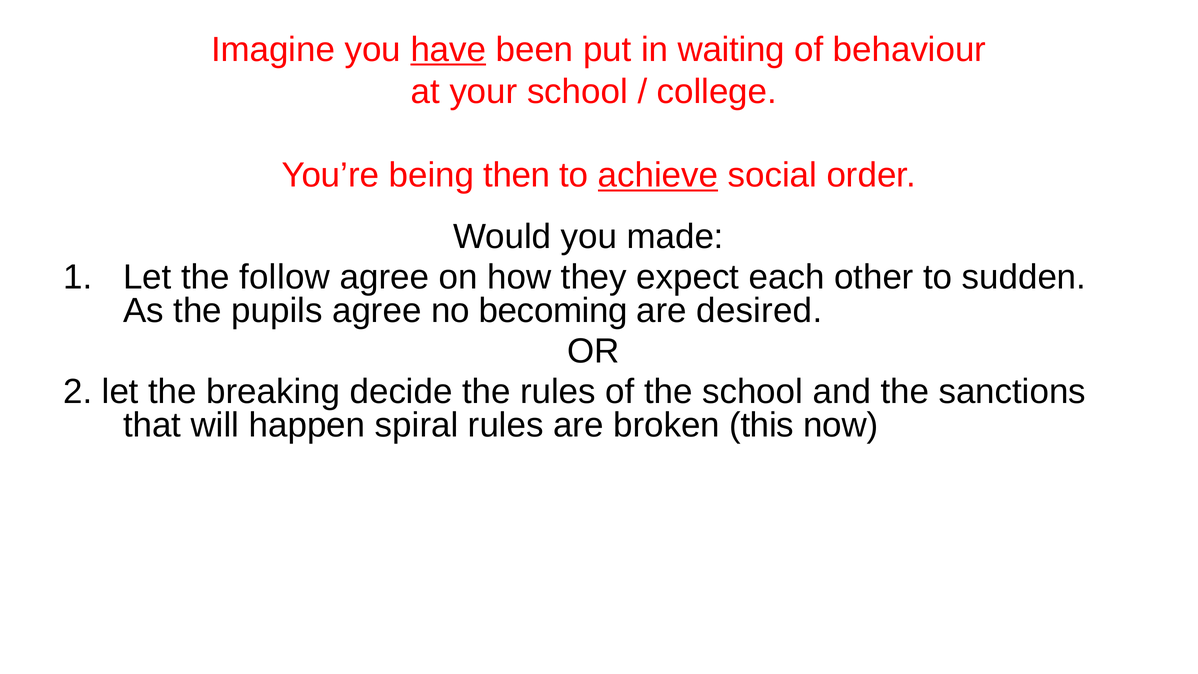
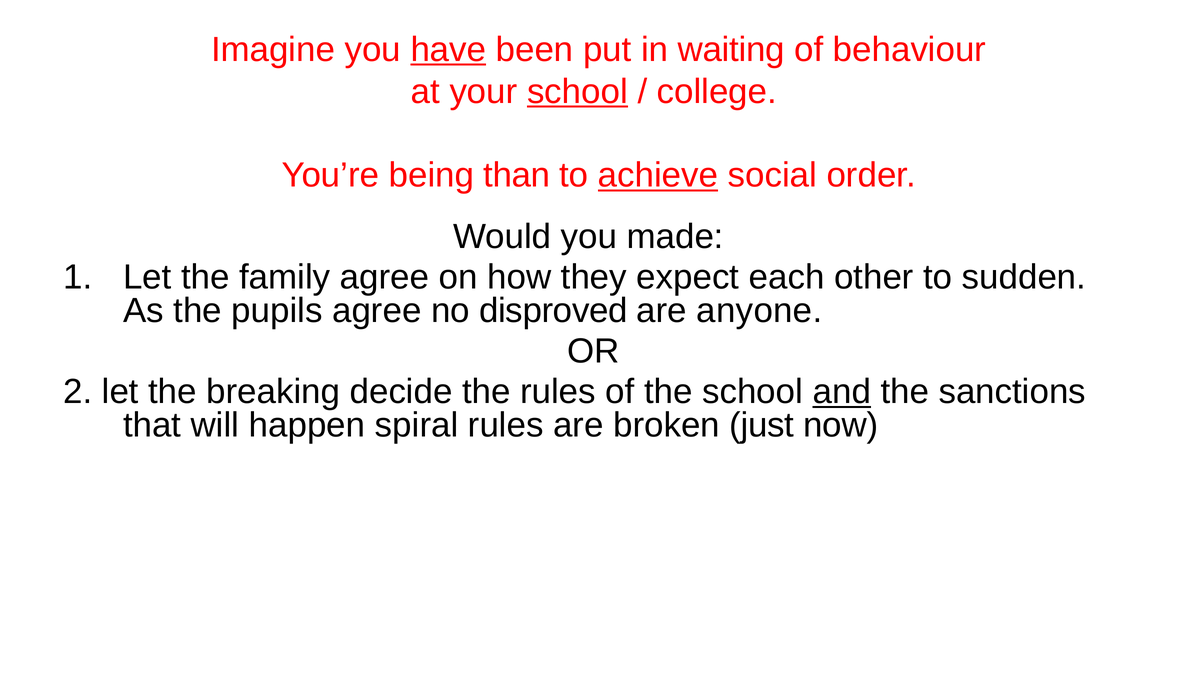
school underline: none -> present (577, 92)
then: then -> than (517, 175)
follow: follow -> family (285, 277)
becoming: becoming -> disproved (553, 311)
desired: desired -> anyone (759, 311)
and underline: none -> present (842, 392)
this: this -> just (762, 425)
